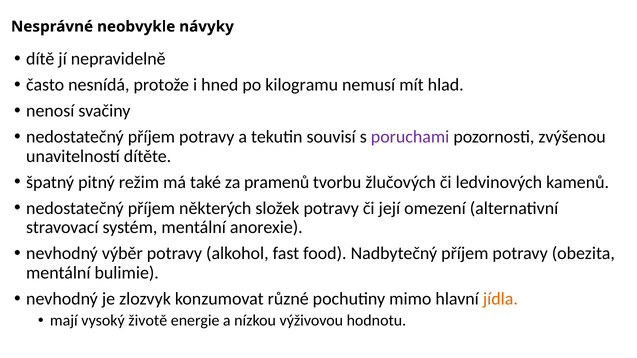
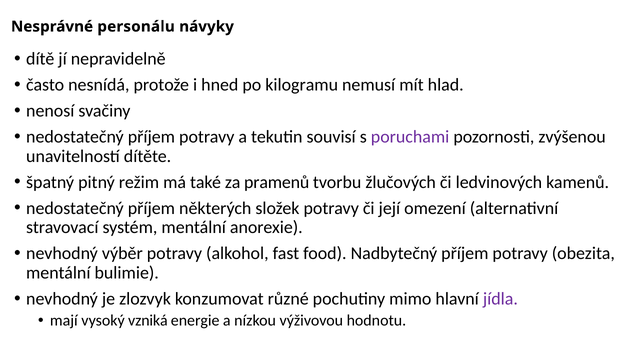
neobvykle: neobvykle -> personálu (136, 27)
jídla colour: orange -> purple (500, 299)
životě: životě -> vzniká (148, 321)
